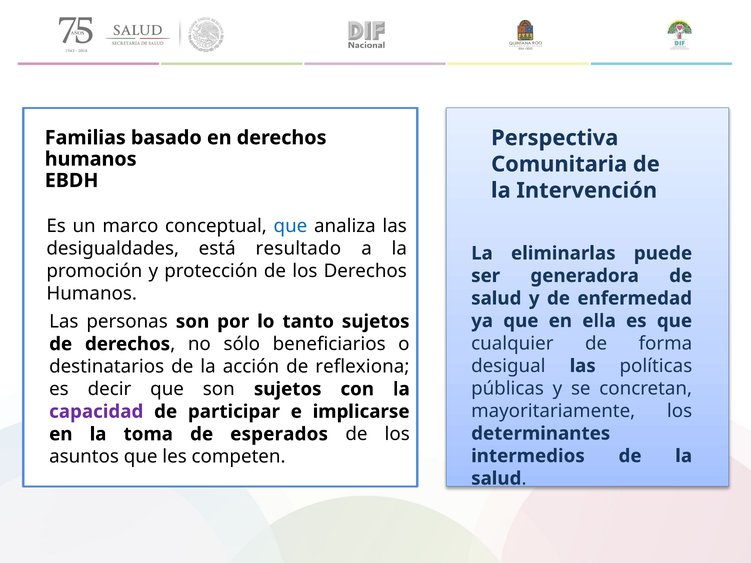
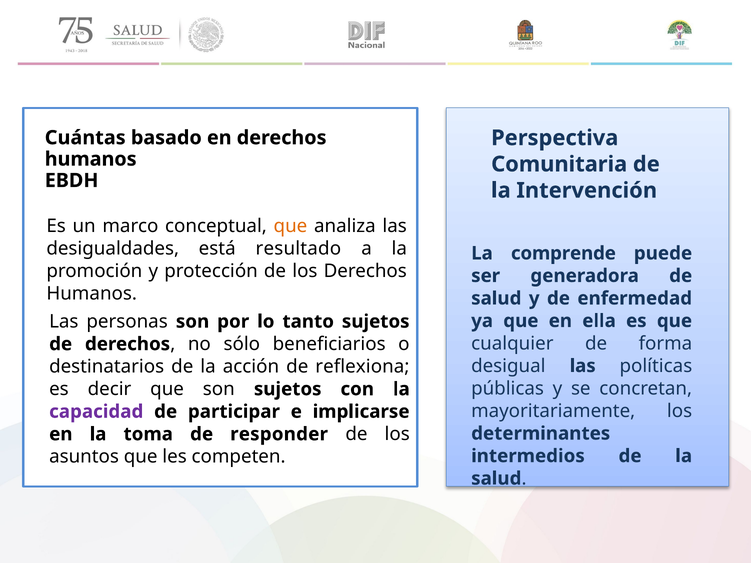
Familias: Familias -> Cuántas (85, 138)
que colour: blue -> orange (290, 226)
eliminarlas: eliminarlas -> comprende (563, 253)
esperados: esperados -> responder (279, 434)
